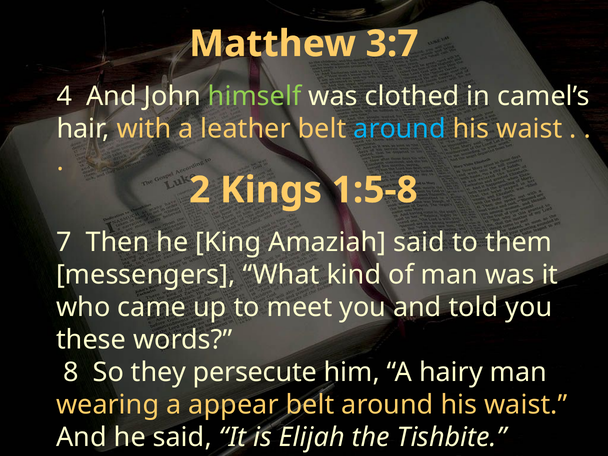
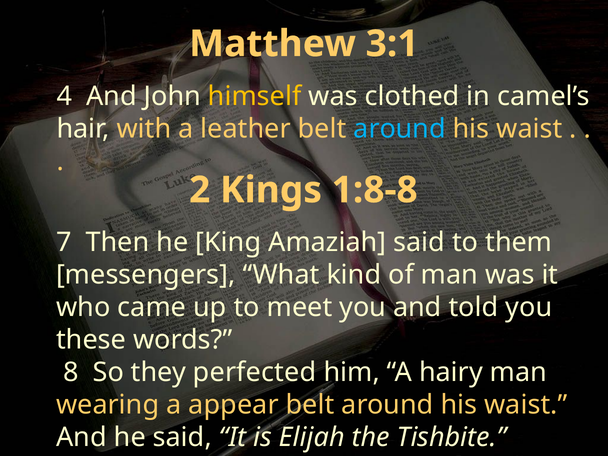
3:7: 3:7 -> 3:1 (392, 44)
himself colour: light green -> yellow (255, 96)
1:5-8: 1:5-8 -> 1:8-8 (375, 190)
persecute: persecute -> perfected (255, 372)
